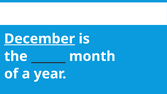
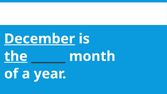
the underline: none -> present (16, 56)
